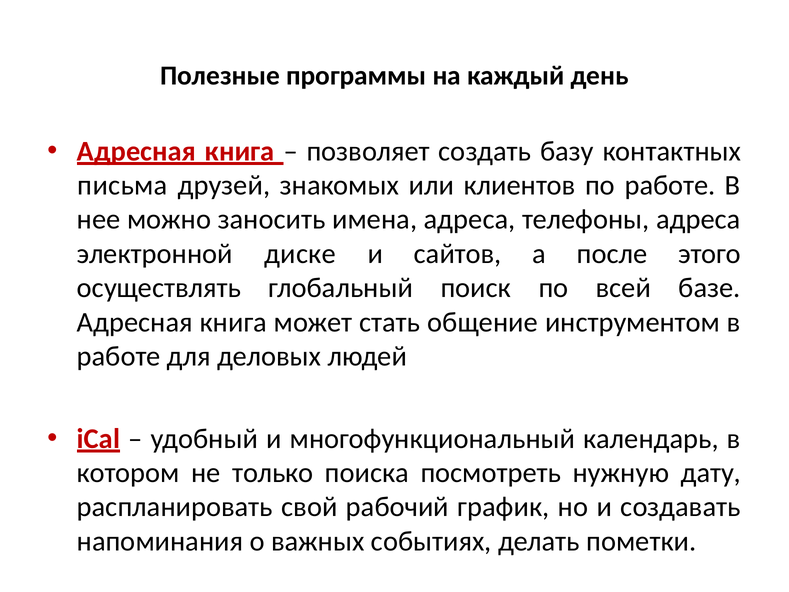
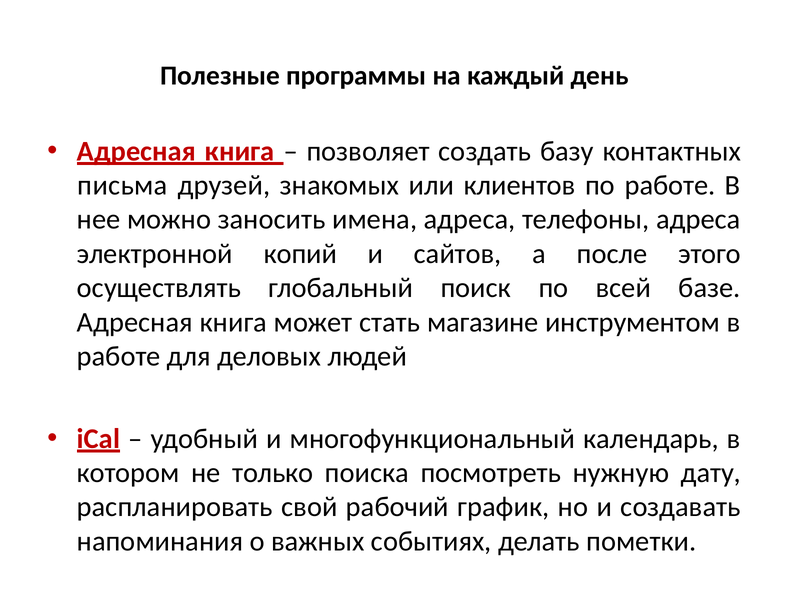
диске: диске -> копий (300, 254)
общение: общение -> магазине (483, 322)
